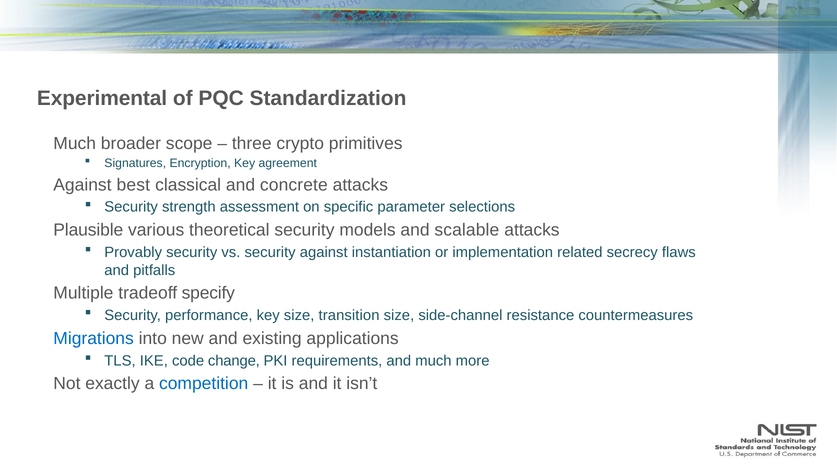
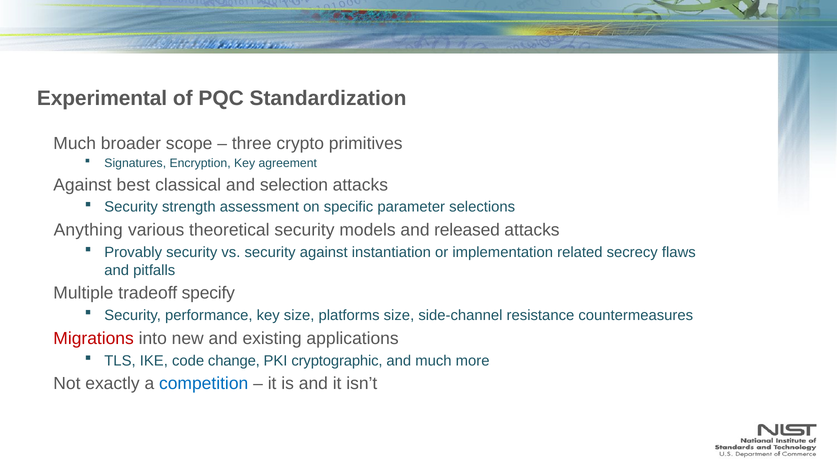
concrete: concrete -> selection (294, 185)
Plausible: Plausible -> Anything (88, 230)
scalable: scalable -> released (467, 230)
transition: transition -> platforms (349, 315)
Migrations colour: blue -> red (94, 338)
requirements: requirements -> cryptographic (337, 360)
